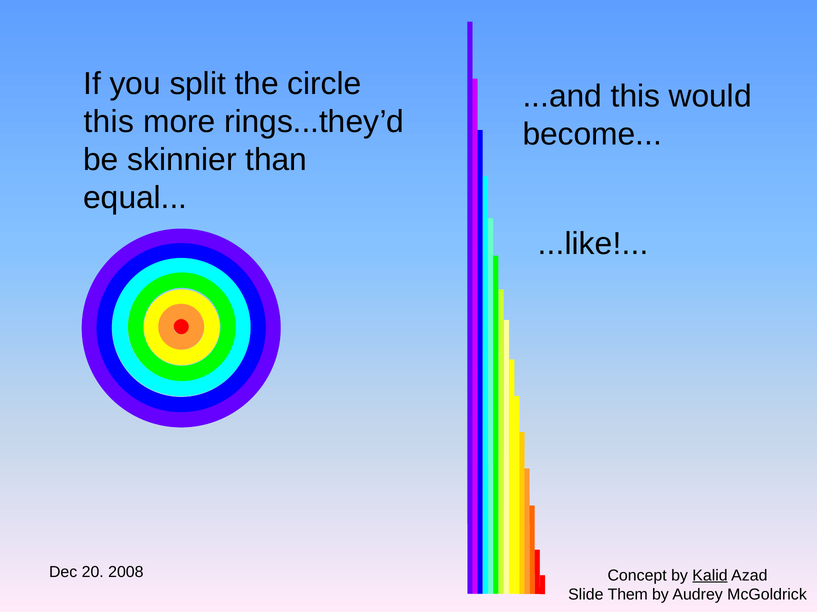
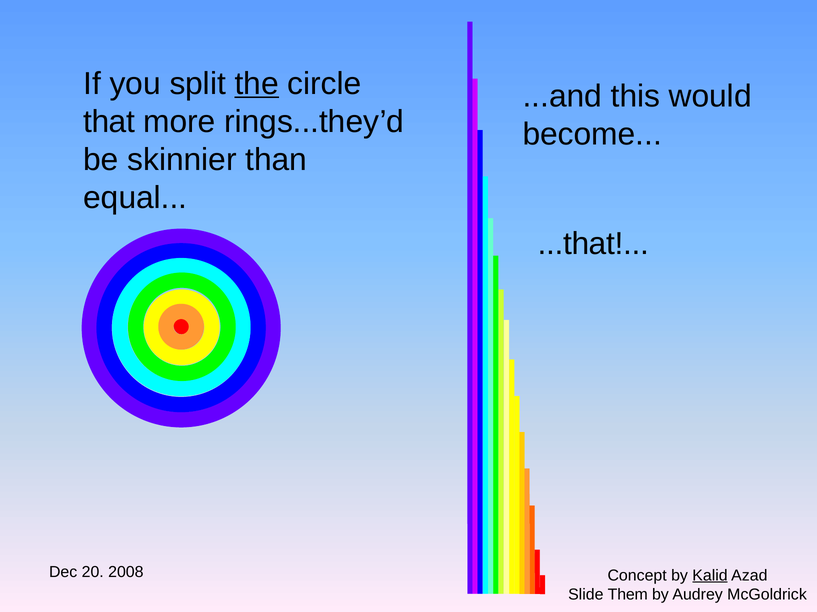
the underline: none -> present (257, 84)
this: this -> that (109, 122)
...like: ...like -> ...that (593, 244)
